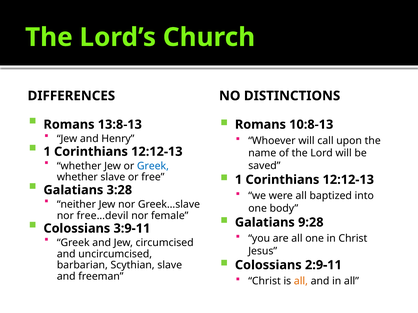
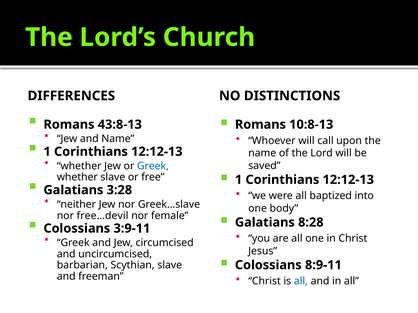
13:8-13: 13:8-13 -> 43:8-13 (120, 125)
and Henry: Henry -> Name (118, 139)
9:28: 9:28 -> 8:28 (311, 223)
2:9-11: 2:9-11 -> 8:9-11 (323, 265)
all colour: orange -> blue (301, 281)
